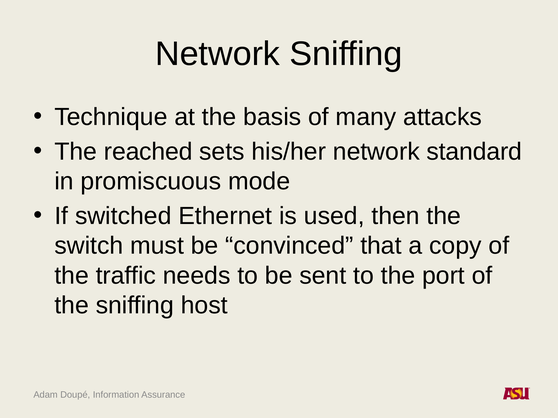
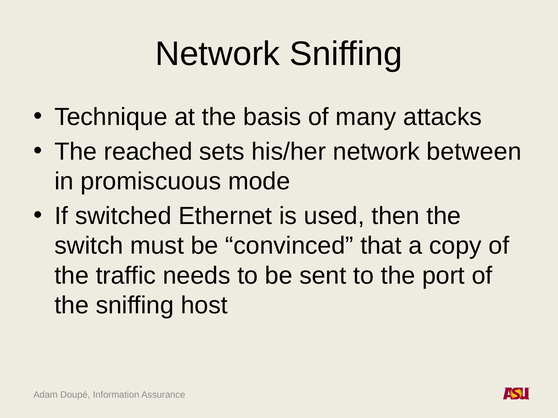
standard: standard -> between (474, 152)
